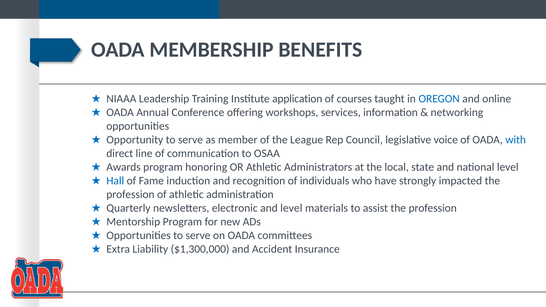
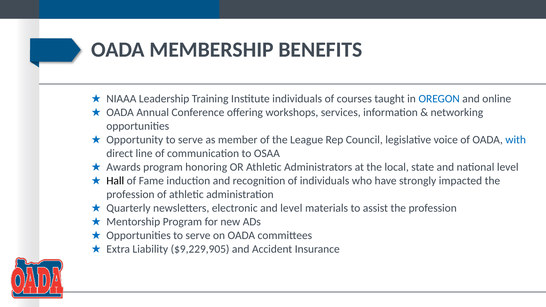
Institute application: application -> individuals (297, 99)
Hall colour: blue -> black (115, 181)
$1,300,000: $1,300,000 -> $9,229,905 (200, 249)
